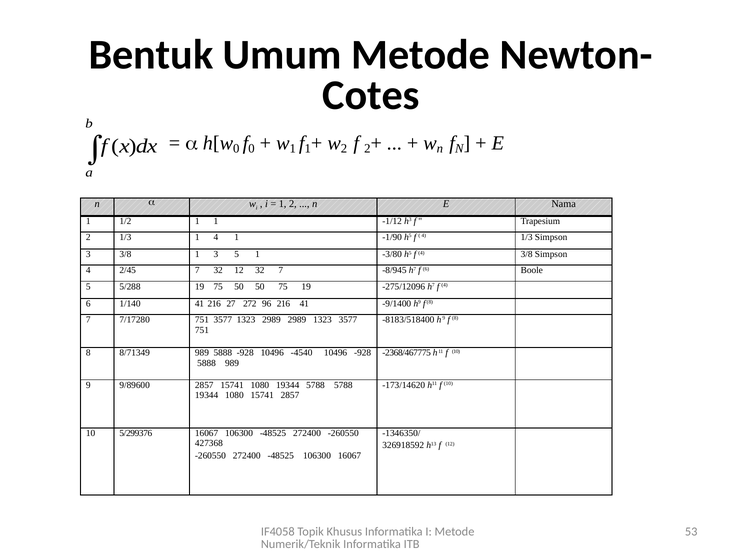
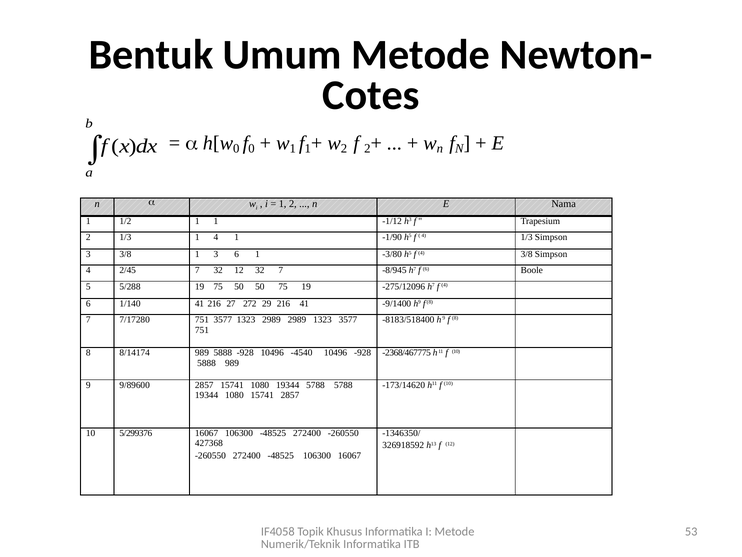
3 5: 5 -> 6 (237, 254)
96: 96 -> 29 (267, 303)
8/71349: 8/71349 -> 8/14174 (135, 353)
